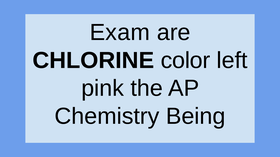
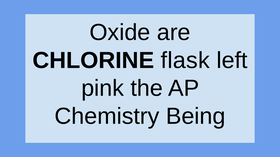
Exam: Exam -> Oxide (120, 33)
color: color -> flask (185, 61)
